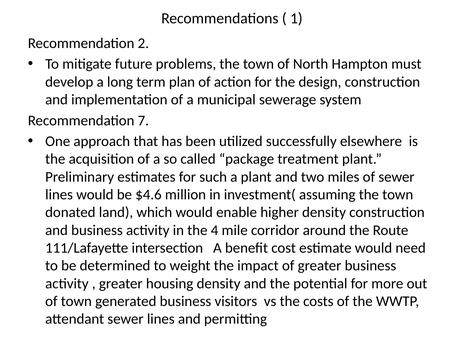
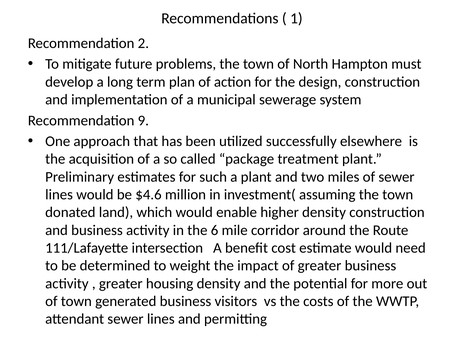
7: 7 -> 9 (143, 120)
4: 4 -> 6 (215, 230)
